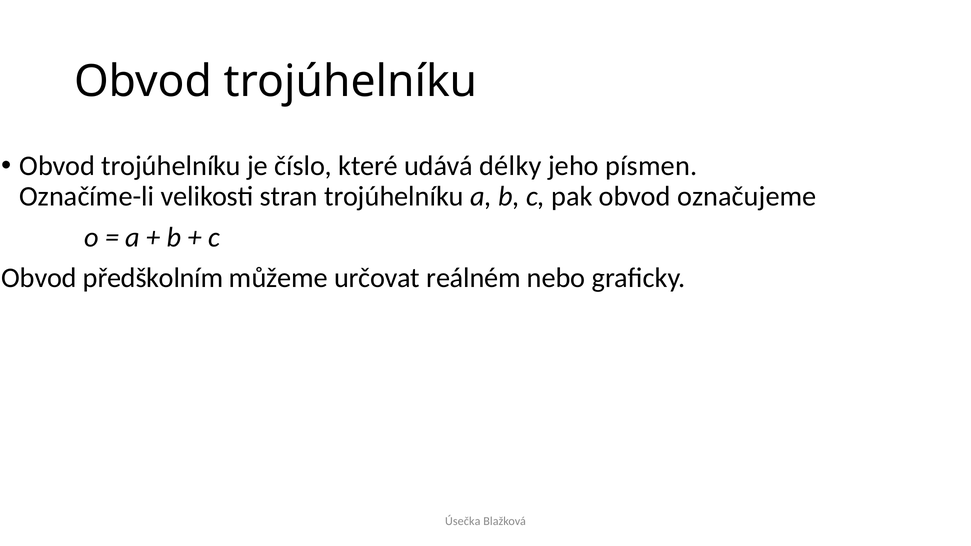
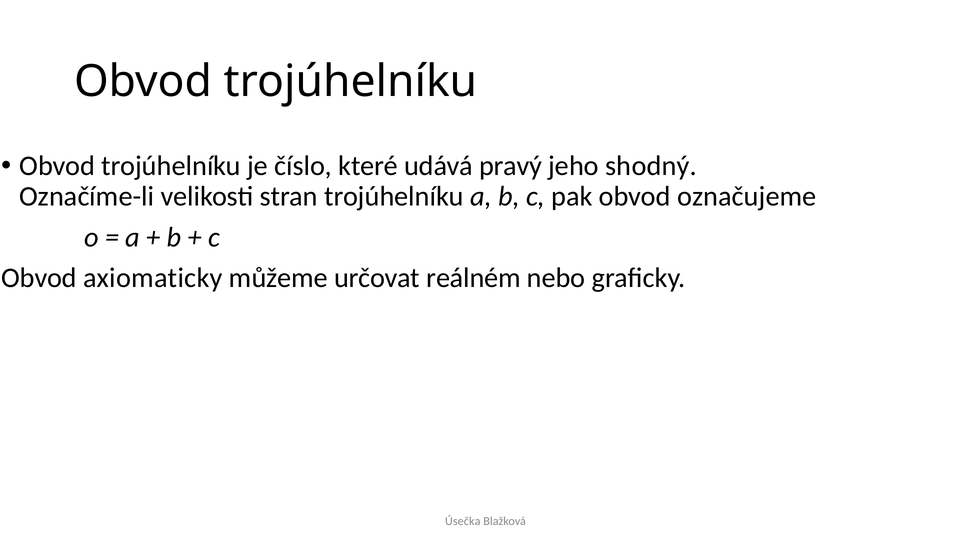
délky: délky -> pravý (511, 166)
písmen: písmen -> shodný (651, 166)
předškolním: předškolním -> axiomaticky (153, 278)
